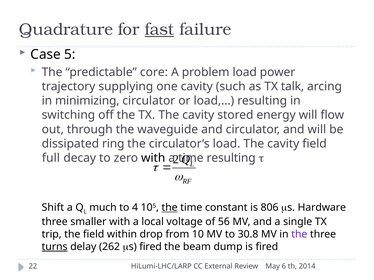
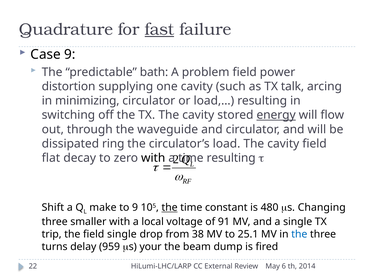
Case 5: 5 -> 9 (70, 55)
core: core -> bath (154, 72)
problem load: load -> field (245, 72)
trajectory: trajectory -> distortion (69, 87)
energy underline: none -> present (276, 115)
full: full -> flat (51, 158)
much: much -> make (103, 208)
to 4: 4 -> 9 (135, 208)
806: 806 -> 480 (270, 208)
Hardware: Hardware -> Changing (322, 208)
56: 56 -> 91 (224, 222)
field within: within -> single (122, 235)
10: 10 -> 38 (198, 235)
30.8: 30.8 -> 25.1 (248, 235)
the colour: purple -> blue (299, 235)
turns underline: present -> none (55, 247)
262: 262 -> 959 (110, 247)
ms fired: fired -> your (151, 247)
